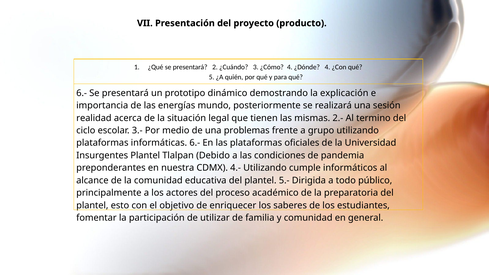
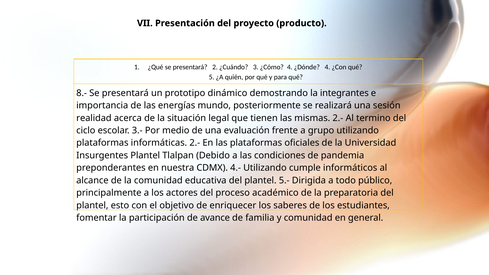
6.-: 6.- -> 8.- (82, 93)
explicación: explicación -> integrantes (344, 93)
problemas: problemas -> evaluación (247, 131)
informáticas 6.-: 6.- -> 2.- (195, 143)
utilizar: utilizar -> avance (215, 218)
